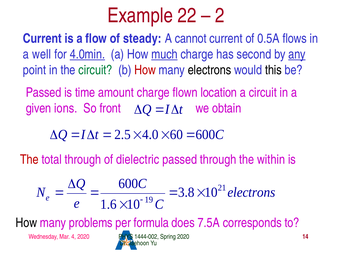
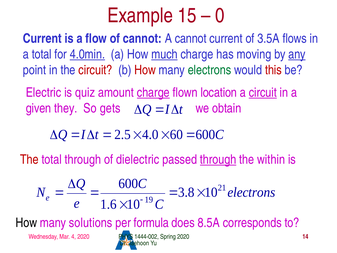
22: 22 -> 15 (187, 15)
2: 2 -> 0 (220, 15)
of steady: steady -> cannot (142, 39)
0.5A: 0.5A -> 3.5A (269, 39)
a well: well -> total (42, 54)
second: second -> moving (254, 54)
circuit colour: green -> red (95, 70)
electrons colour: black -> green (209, 70)
this colour: black -> red (273, 70)
Passed: Passed -> Electric (44, 92)
time: time -> quiz (85, 92)
charge underline: none -> present (153, 92)
circuit underline: none -> present (263, 92)
ions: ions -> they (66, 108)
front: front -> gets (110, 108)
through underline: none -> present (218, 159)
problems: problems -> solutions (91, 223)
7.5A: 7.5A -> 8.5A (209, 223)
